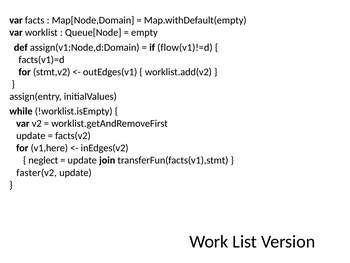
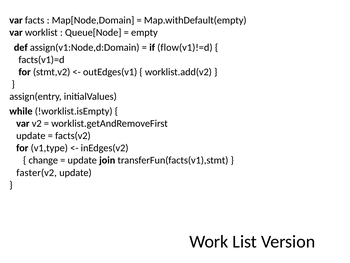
v1,here: v1,here -> v1,type (49, 148)
neglect: neglect -> change (43, 160)
